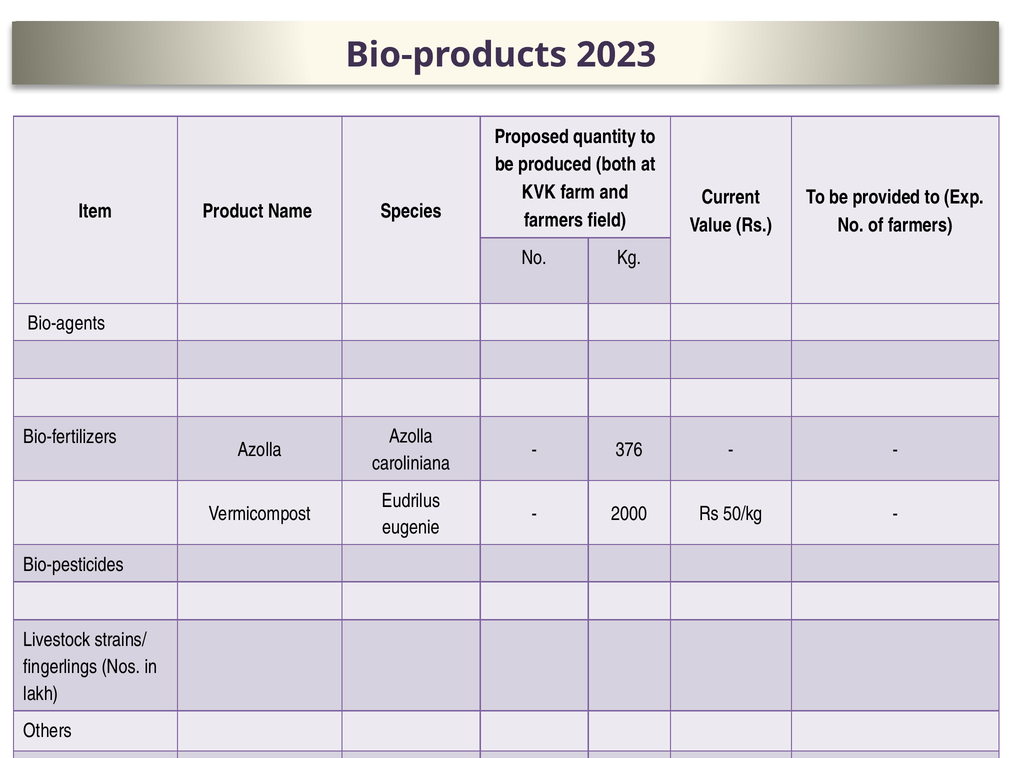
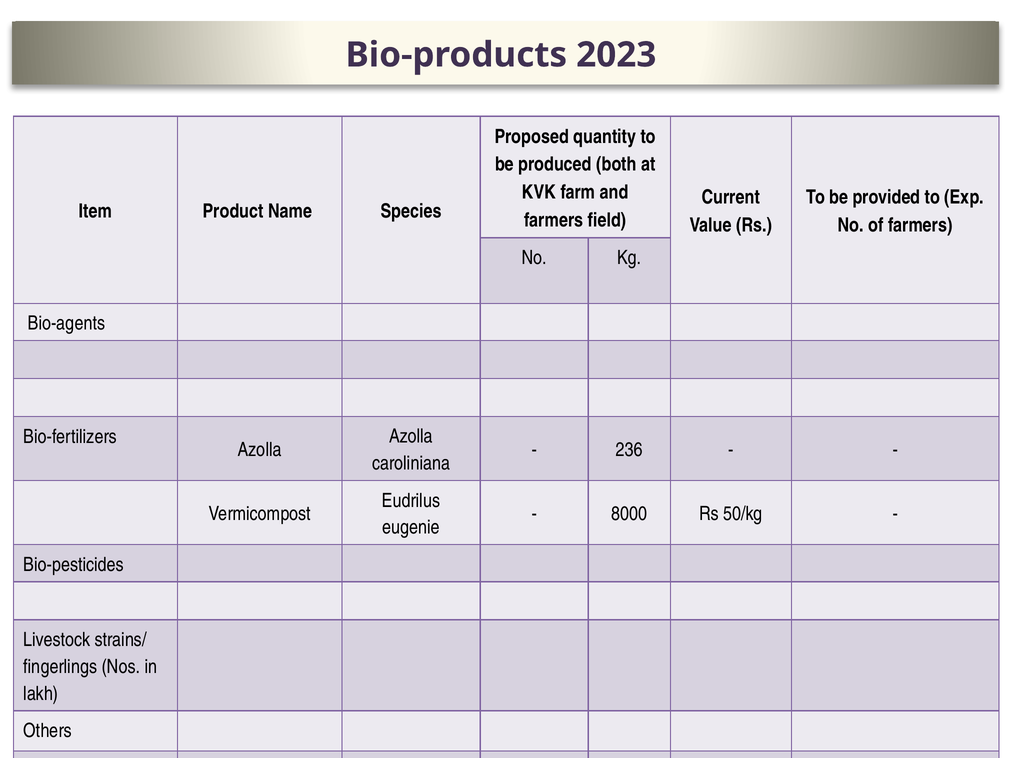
376: 376 -> 236 (629, 450)
2000: 2000 -> 8000 (629, 514)
